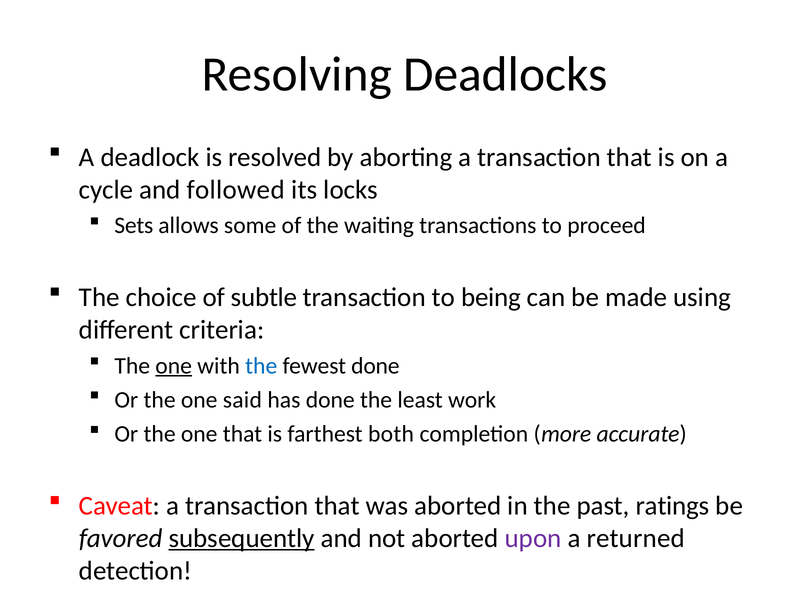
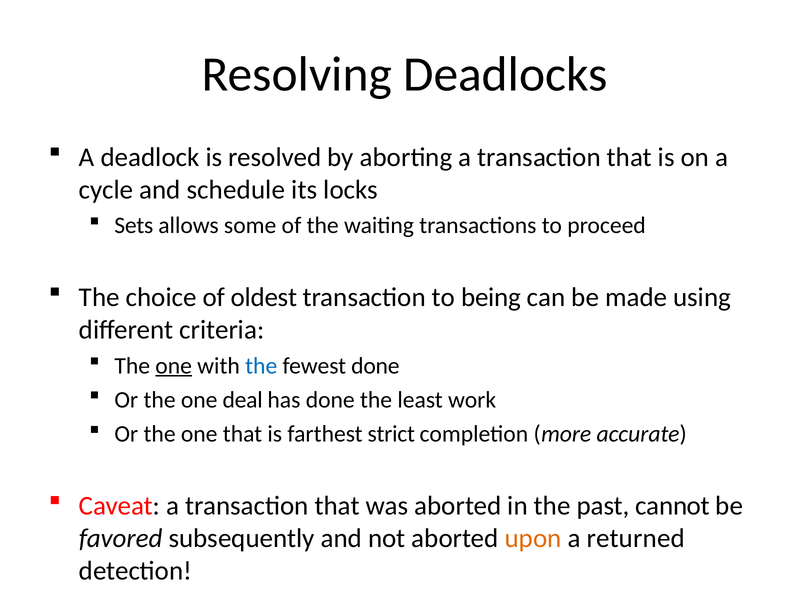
followed: followed -> schedule (236, 190)
subtle: subtle -> oldest (264, 297)
said: said -> deal (243, 400)
both: both -> strict (391, 434)
ratings: ratings -> cannot (673, 505)
subsequently underline: present -> none (242, 538)
upon colour: purple -> orange (533, 538)
